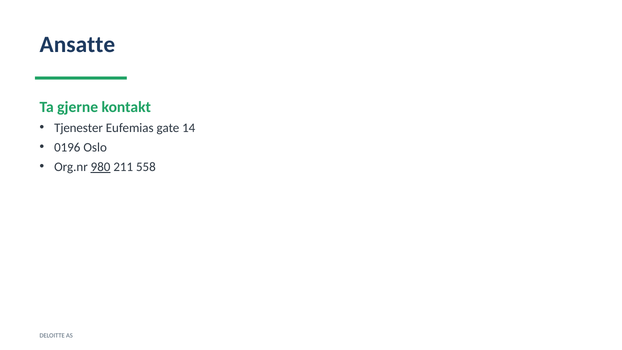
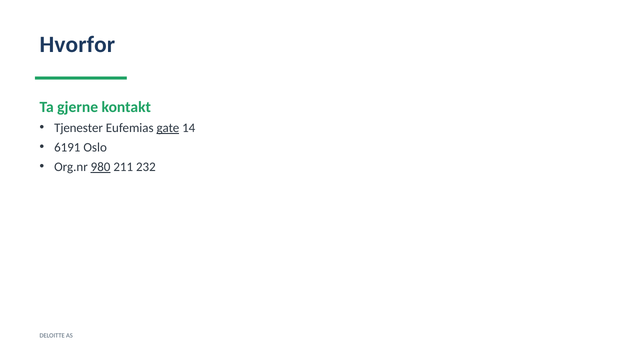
Ansatte: Ansatte -> Hvorfor (77, 44)
gate underline: none -> present (168, 128)
0196: 0196 -> 6191 (67, 147)
558: 558 -> 232 (146, 167)
